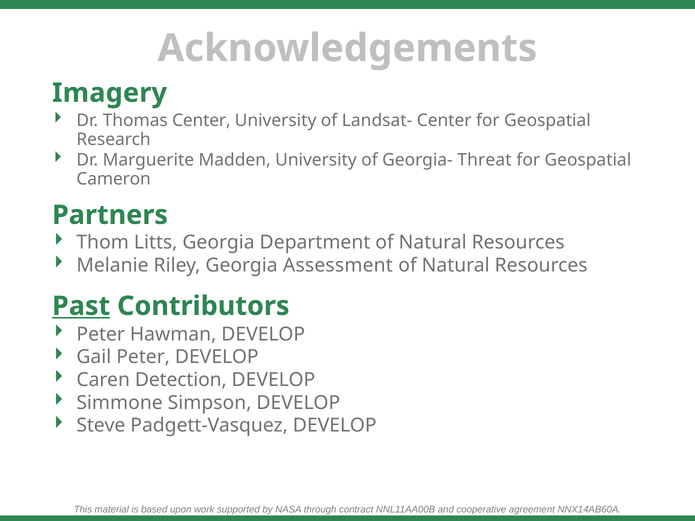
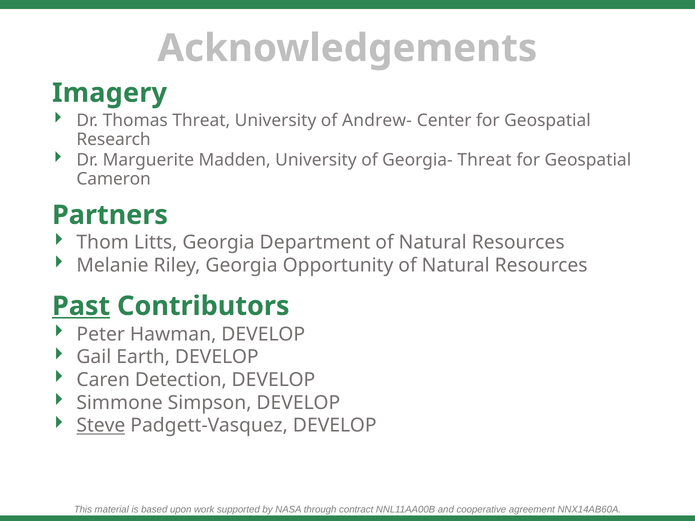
Thomas Center: Center -> Threat (201, 121)
Landsat-: Landsat- -> Andrew- (377, 121)
Assessment: Assessment -> Opportunity (338, 266)
Gail Peter: Peter -> Earth (143, 357)
Steve underline: none -> present (101, 426)
